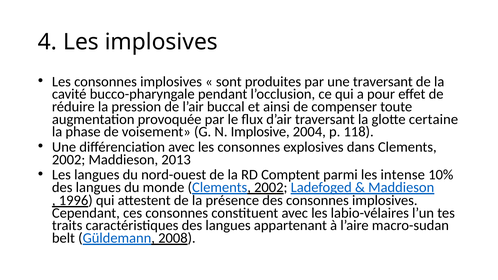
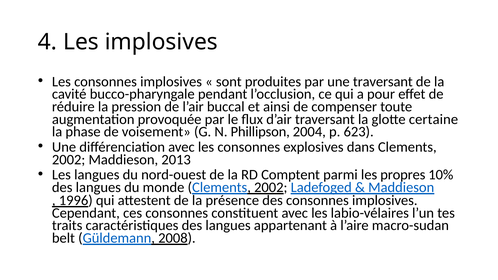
Implosive: Implosive -> Phillipson (260, 132)
118: 118 -> 623 (359, 132)
intense: intense -> propres (403, 175)
